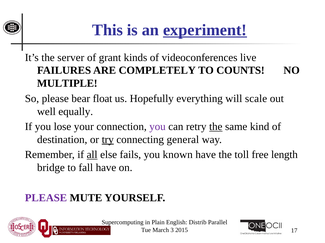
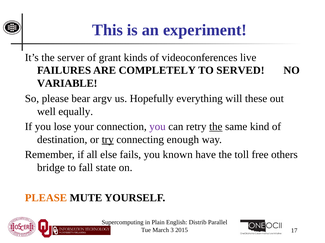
experiment underline: present -> none (205, 30)
COUNTS: COUNTS -> SERVED (240, 71)
MULTIPLE: MULTIPLE -> VARIABLE (67, 84)
float: float -> argv (102, 99)
scale: scale -> these (256, 99)
general: general -> enough (183, 140)
all underline: present -> none (92, 155)
length: length -> others (284, 155)
fall have: have -> state (106, 168)
PLEASE colour: purple -> orange (46, 198)
